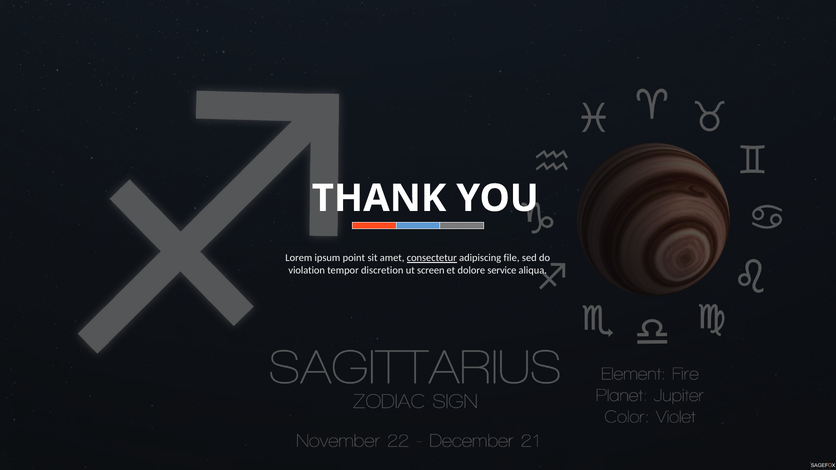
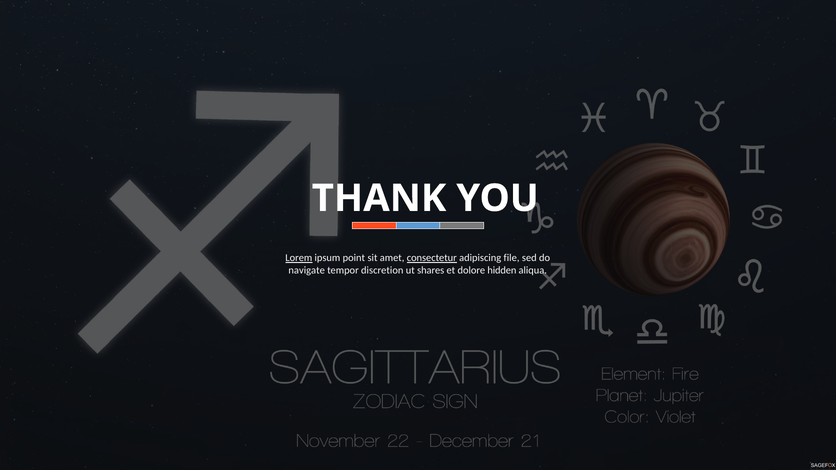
Lorem underline: none -> present (299, 258)
violation: violation -> navigate (307, 271)
screen: screen -> shares (431, 271)
service: service -> hidden (502, 271)
